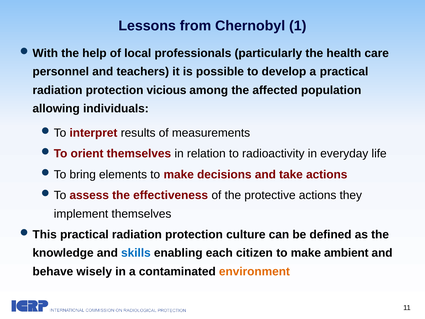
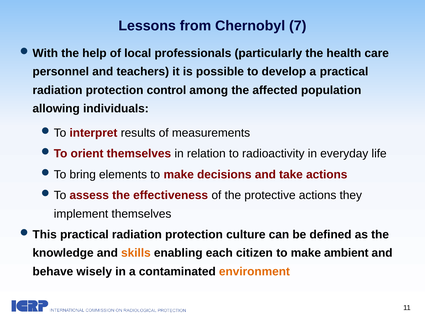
1: 1 -> 7 (298, 26)
vicious: vicious -> control (166, 90)
skills colour: blue -> orange (136, 253)
